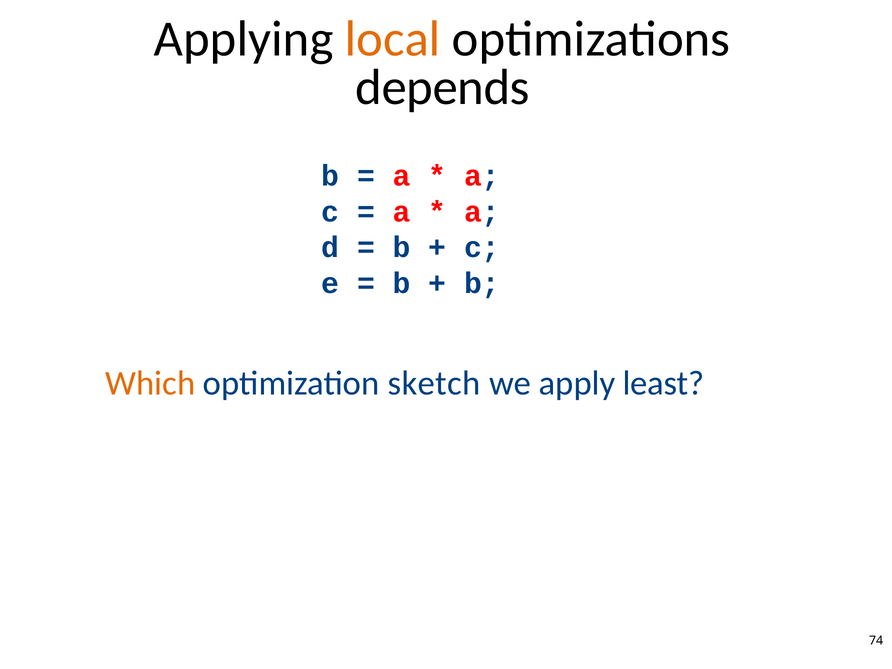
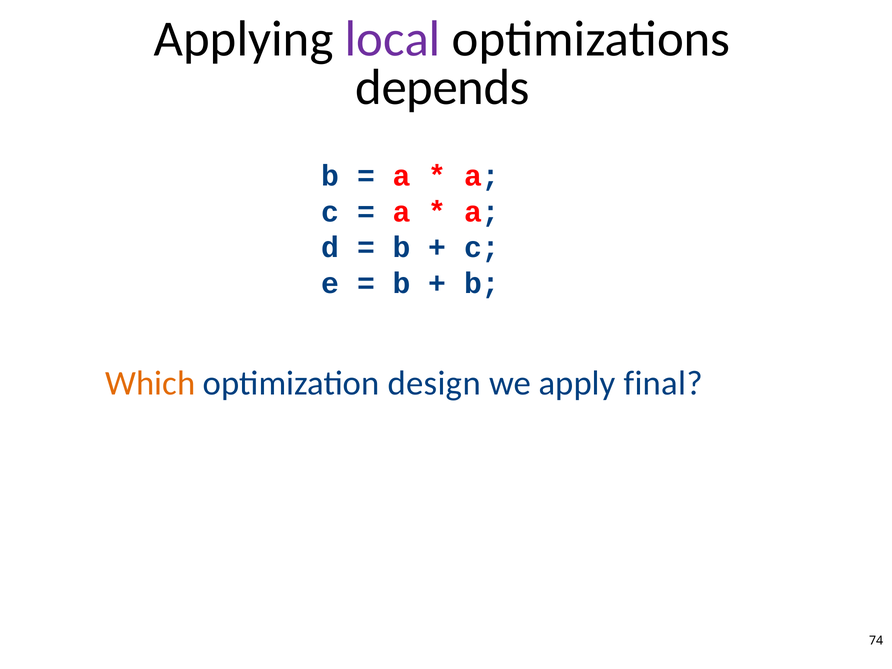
local colour: orange -> purple (393, 39)
sketch: sketch -> design (434, 383)
least: least -> final (663, 383)
